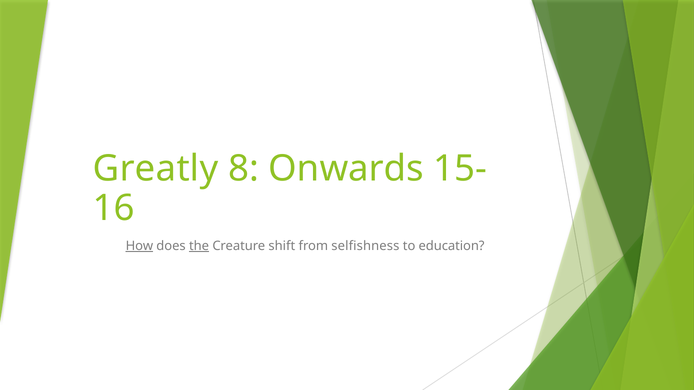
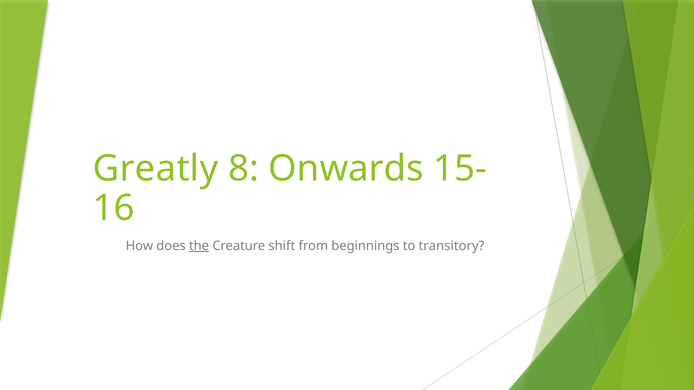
How underline: present -> none (139, 246)
selfishness: selfishness -> beginnings (365, 246)
education: education -> transitory (451, 246)
